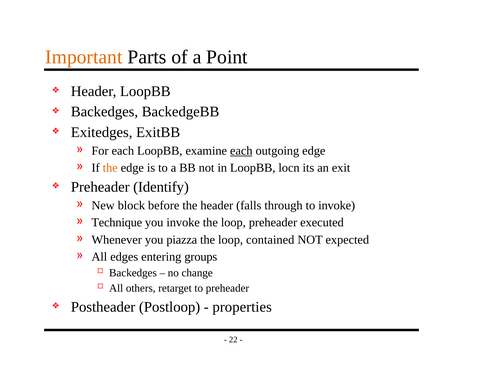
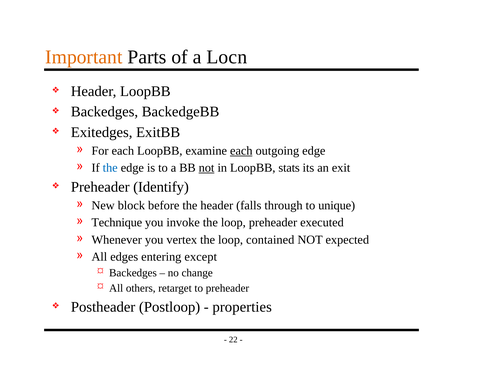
Point: Point -> Locn (227, 57)
the colour: orange -> blue (110, 168)
not underline: none -> present (207, 168)
locn: locn -> stats (289, 168)
to invoke: invoke -> unique (337, 206)
piazza: piazza -> vertex (182, 240)
groups: groups -> except (201, 257)
